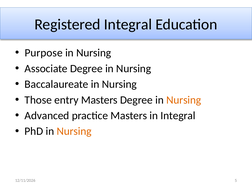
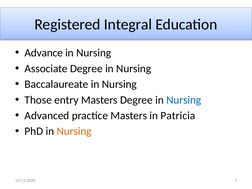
Purpose: Purpose -> Advance (44, 53)
Nursing colour: orange -> blue (184, 100)
in Integral: Integral -> Patricia (178, 116)
